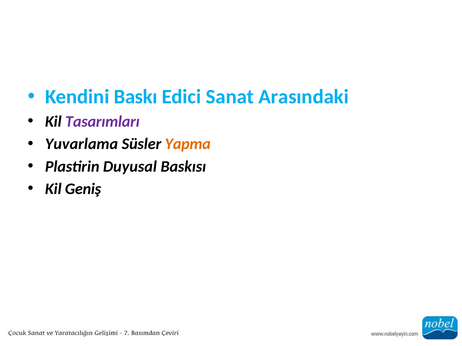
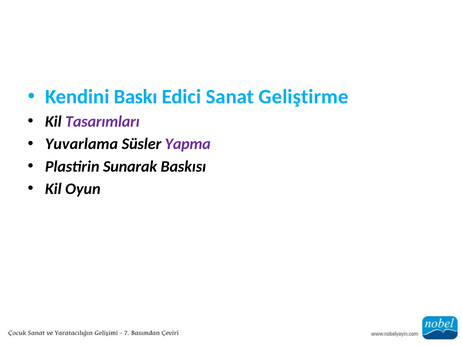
Arasındaki: Arasındaki -> Geliştirme (304, 97)
Yapma colour: orange -> purple (188, 144)
Duyusal: Duyusal -> Sunarak (130, 167)
Geniş: Geniş -> Oyun (83, 189)
